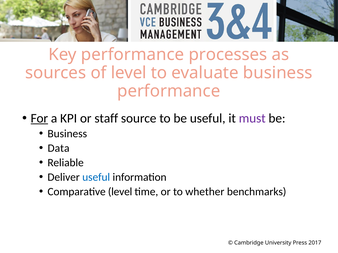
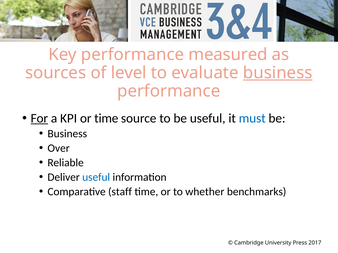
processes: processes -> measured (228, 55)
business underline: none -> present (278, 73)
or staff: staff -> time (106, 118)
must colour: purple -> blue (252, 118)
Data: Data -> Over (59, 148)
Comparative level: level -> staff (120, 192)
